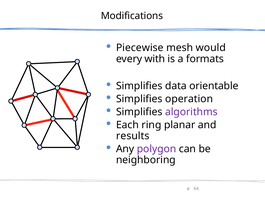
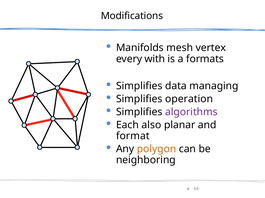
Piecewise: Piecewise -> Manifolds (140, 48)
would: would -> vertex (211, 48)
orientable: orientable -> managing (214, 86)
ring: ring -> also (151, 125)
results: results -> format (133, 136)
polygon colour: purple -> orange (157, 149)
